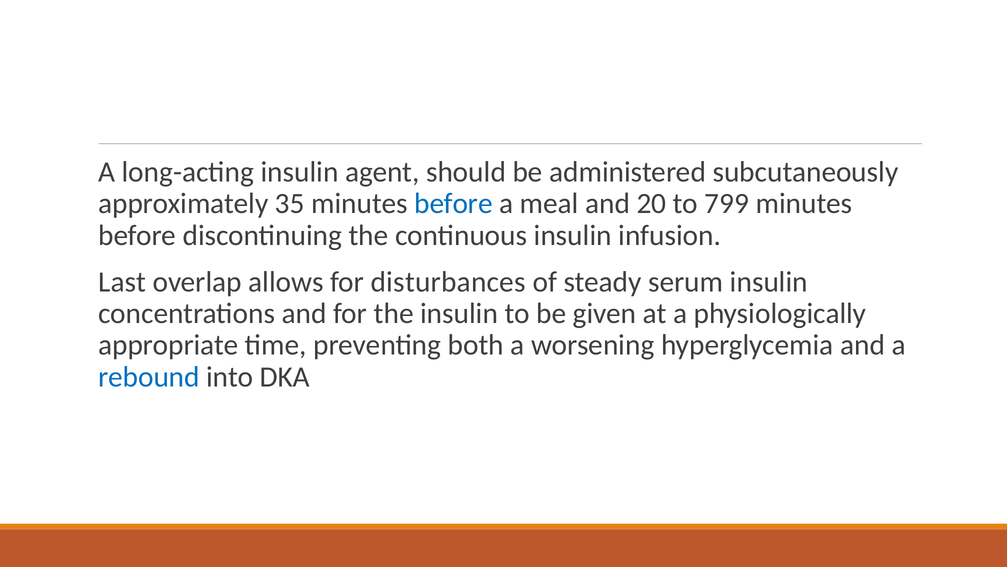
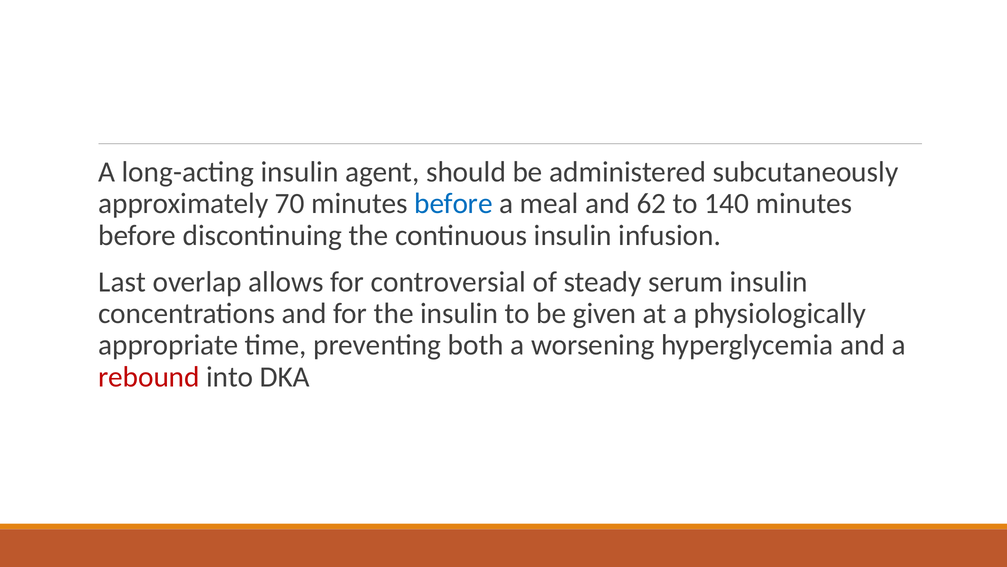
35: 35 -> 70 (290, 204)
20: 20 -> 62 (651, 204)
799: 799 -> 140 (727, 204)
disturbances: disturbances -> controversial (448, 282)
rebound colour: blue -> red (149, 377)
